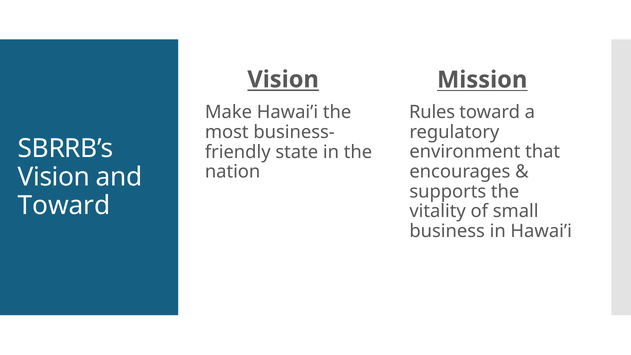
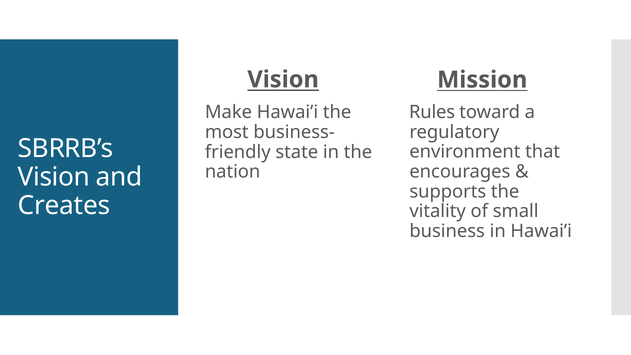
Toward: Toward -> Creates (64, 205)
